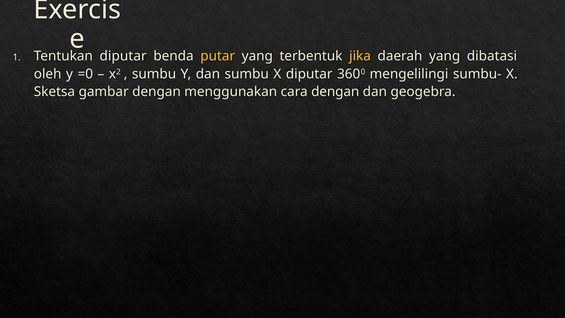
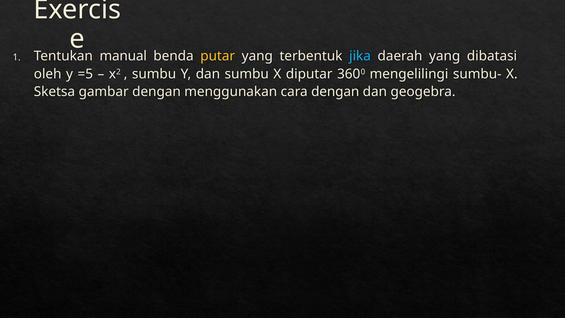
Tentukan diputar: diputar -> manual (123, 56)
jika colour: yellow -> light blue (360, 56)
=0: =0 -> =5 (85, 74)
